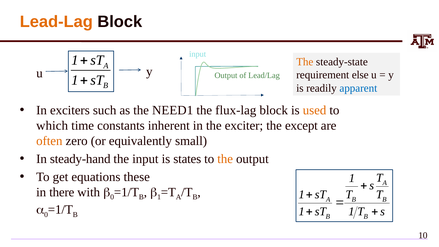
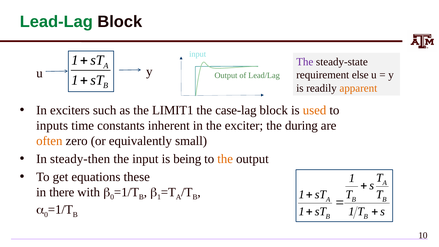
Lead-Lag colour: orange -> green (56, 22)
The colour: orange -> purple (305, 62)
apparent colour: blue -> orange (358, 88)
NEED1: NEED1 -> LIMIT1 (173, 110)
flux-lag: flux-lag -> case-lag (236, 110)
which: which -> inputs (52, 126)
except: except -> during (301, 126)
steady-hand: steady-hand -> steady-then (80, 159)
states: states -> being (187, 159)
